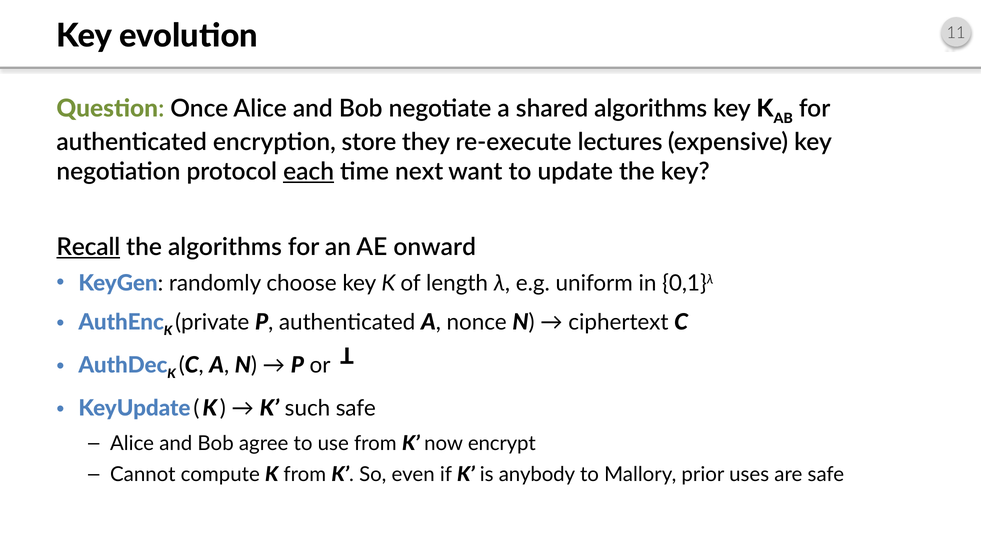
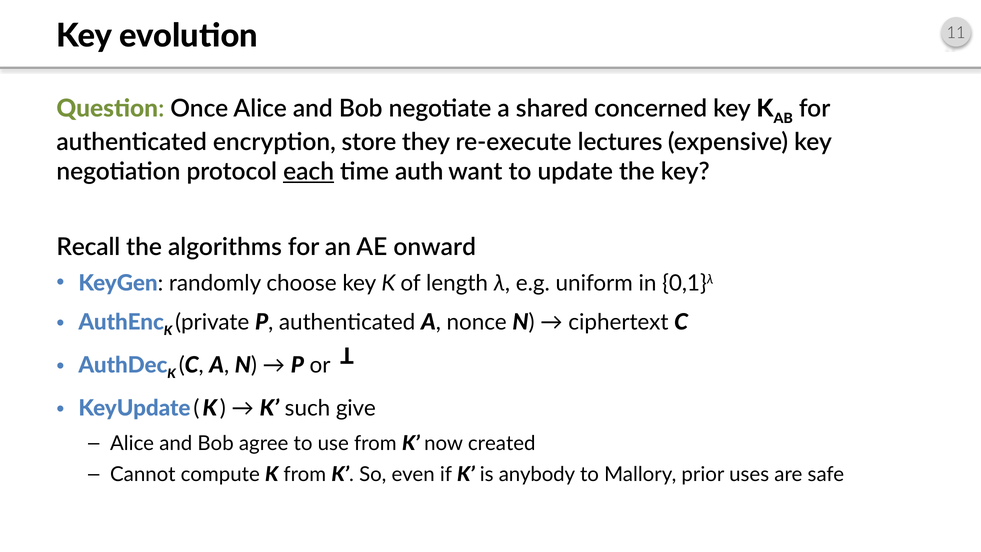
shared algorithms: algorithms -> concerned (651, 109)
next: next -> auth (419, 172)
Recall underline: present -> none (88, 247)
such safe: safe -> give (356, 408)
encrypt: encrypt -> created (502, 444)
